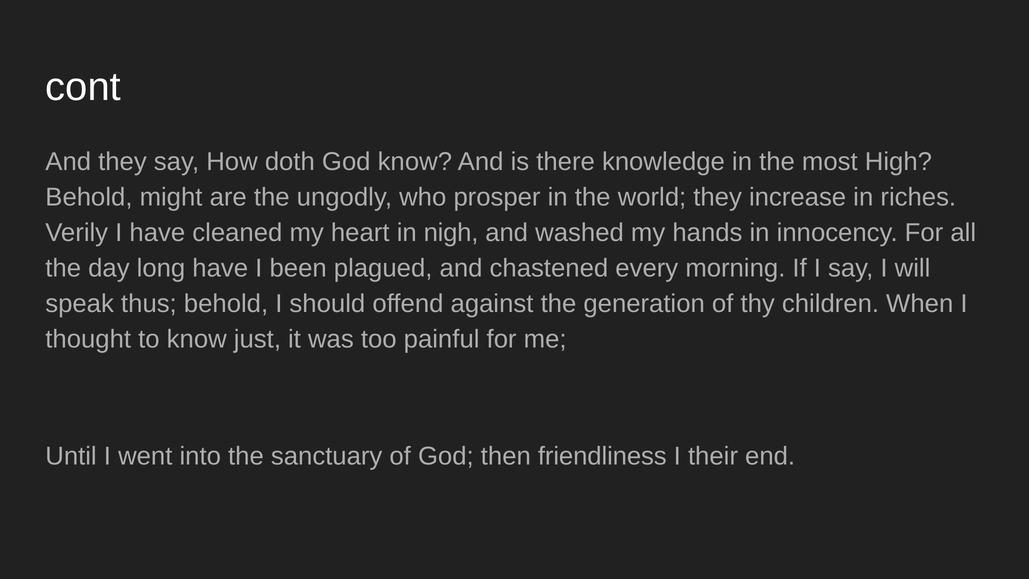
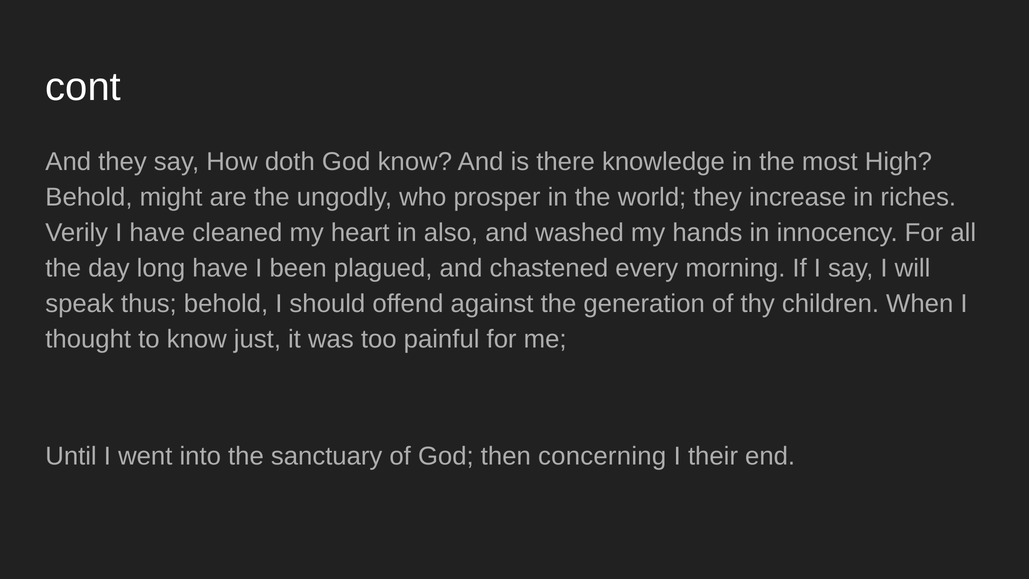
nigh: nigh -> also (451, 233)
friendliness: friendliness -> concerning (602, 456)
